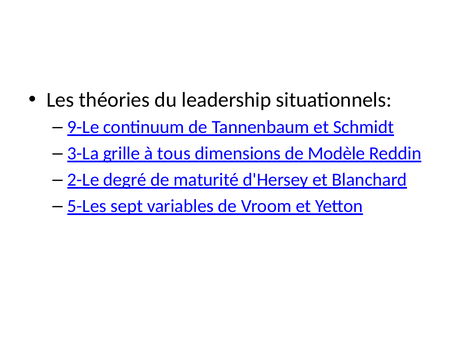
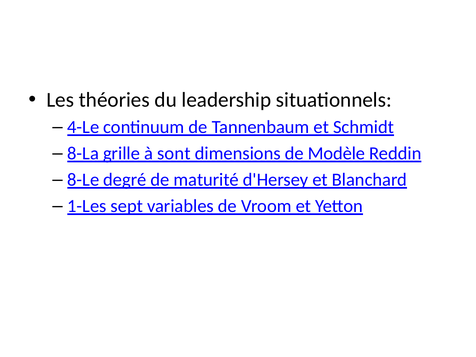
9-Le: 9-Le -> 4-Le (83, 127)
3-La: 3-La -> 8-La (83, 154)
tous: tous -> sont (174, 154)
2-Le: 2-Le -> 8-Le (83, 180)
5-Les: 5-Les -> 1-Les (87, 206)
